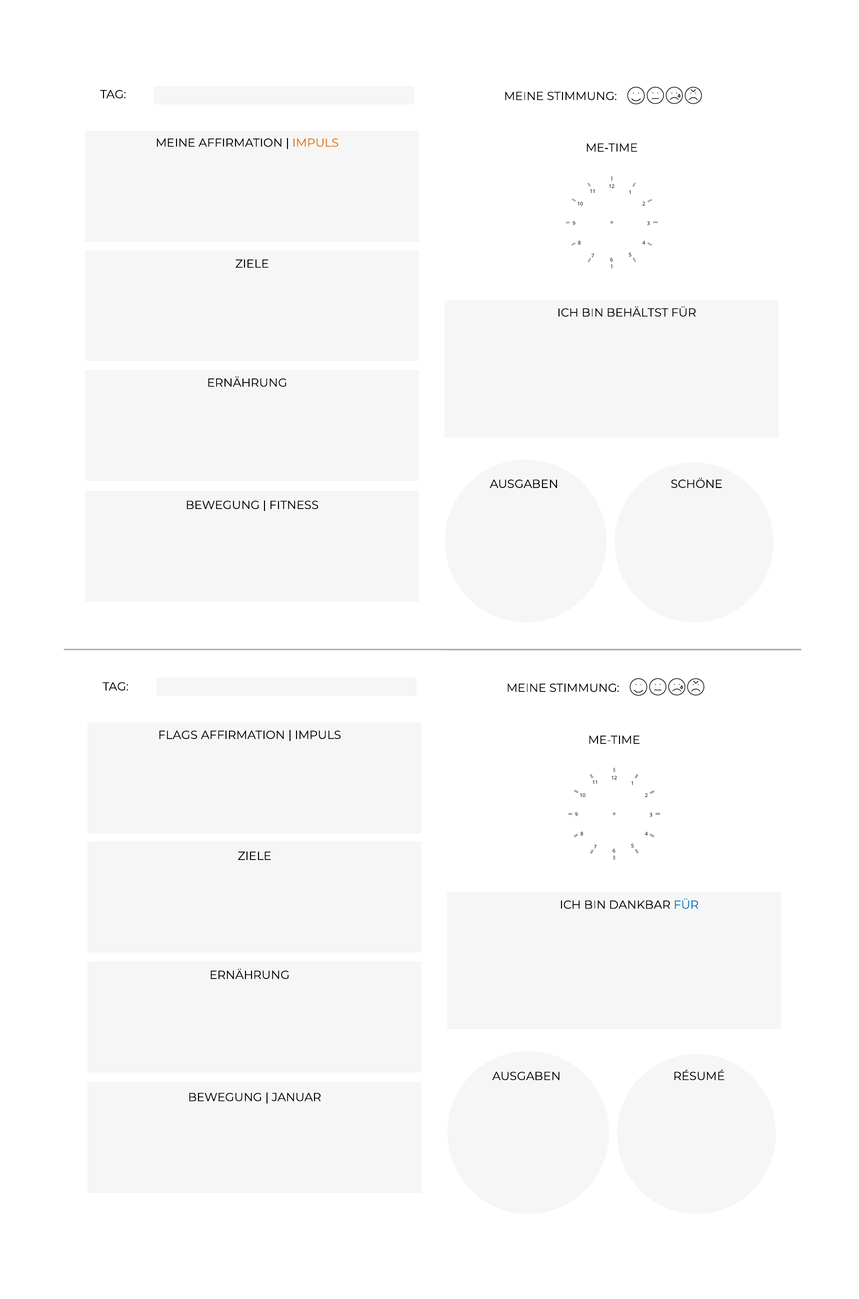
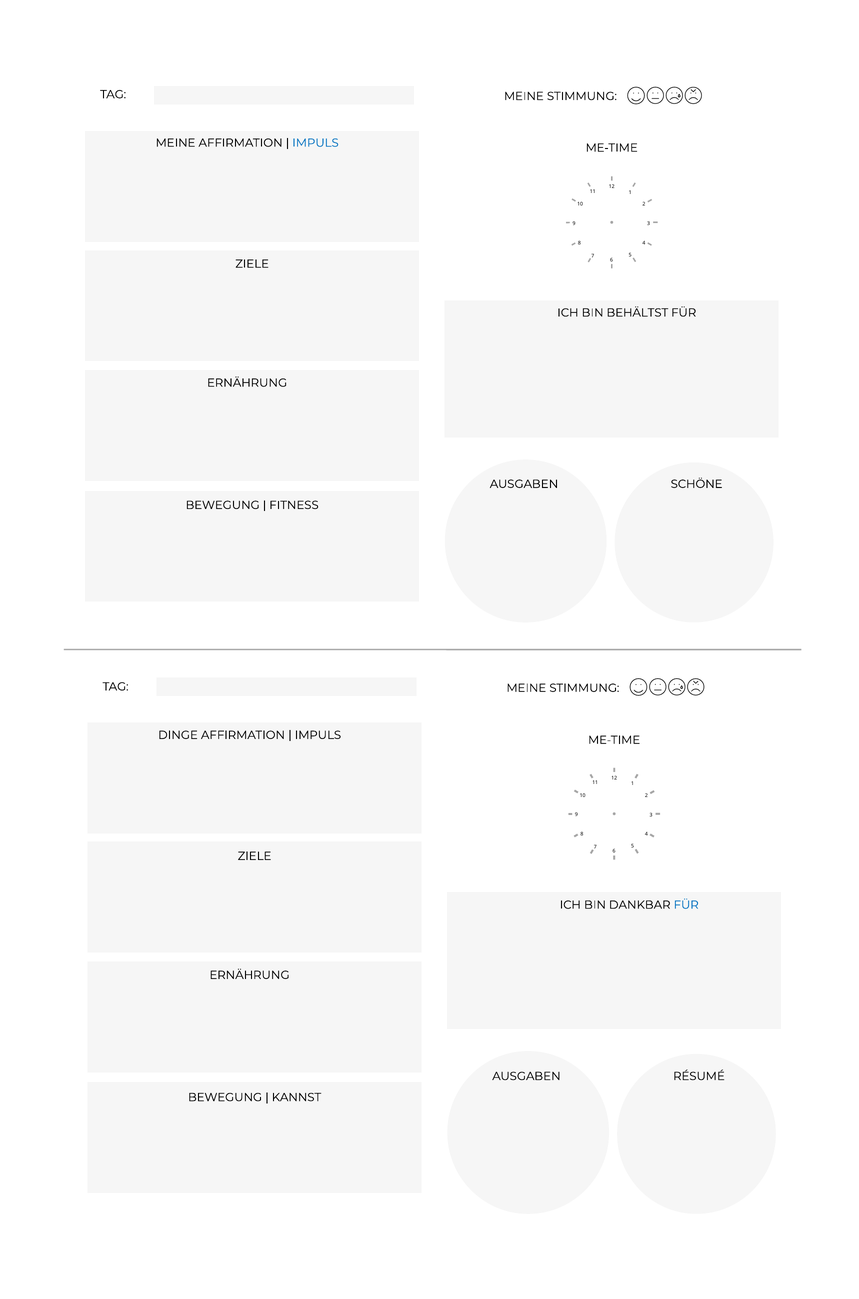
IMPULS colour: orange -> blue (316, 143)
FLAGS: FLAGS -> DINGE (178, 735)
JANUAR: JANUAR -> KANNST (296, 1097)
